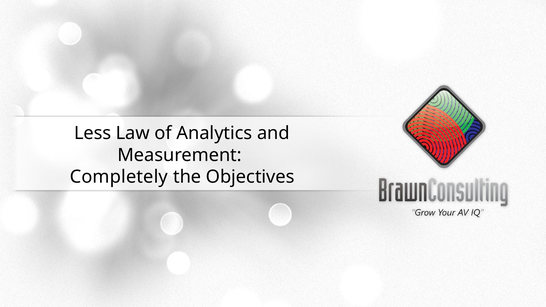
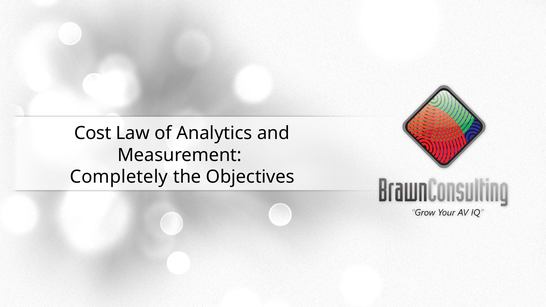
Less: Less -> Cost (93, 133)
